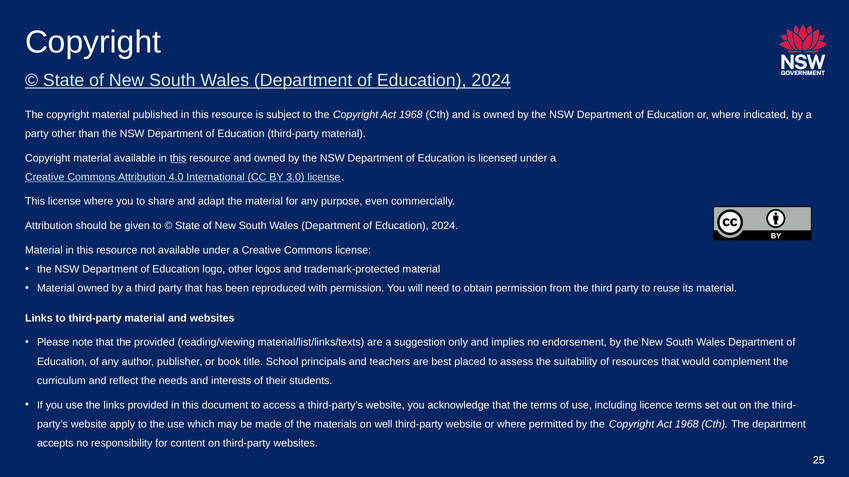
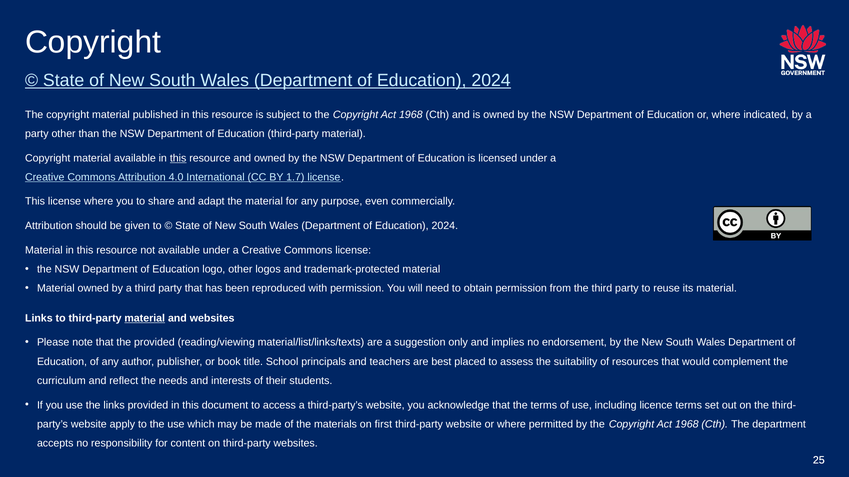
3.0: 3.0 -> 1.7 (295, 177)
material underline: none -> present (145, 318)
well: well -> first (383, 425)
